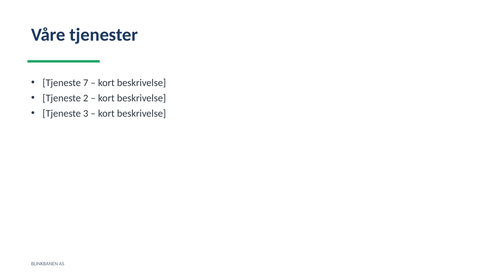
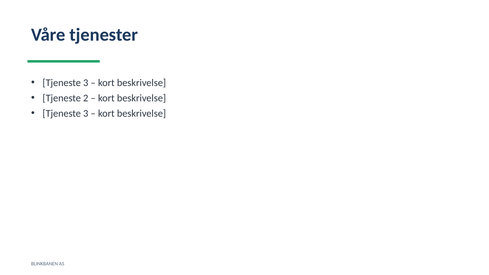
7: 7 -> 3 (86, 83)
